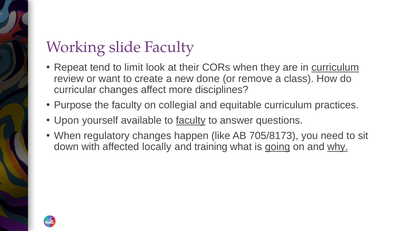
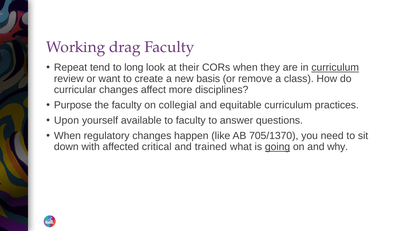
slide: slide -> drag (125, 47)
limit: limit -> long (134, 68)
done: done -> basis (208, 79)
faculty underline: present -> none (191, 121)
705/8173: 705/8173 -> 705/1370 (274, 136)
locally: locally -> critical (157, 147)
training: training -> trained (211, 147)
why underline: present -> none (338, 147)
